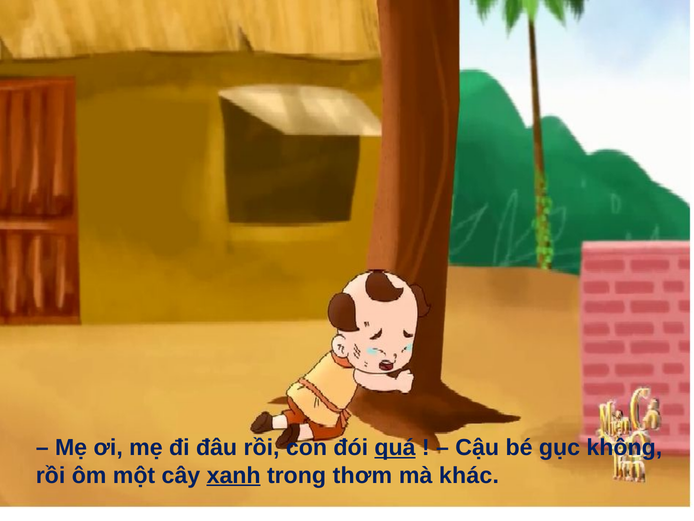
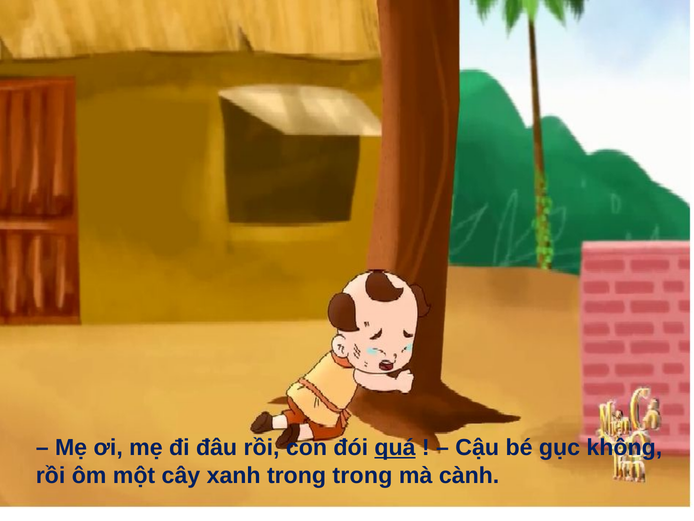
xanh underline: present -> none (234, 475)
trong thơm: thơm -> trong (362, 475)
khác: khác -> cành (469, 475)
